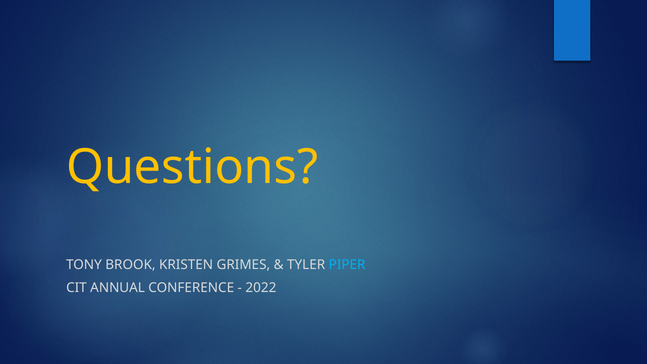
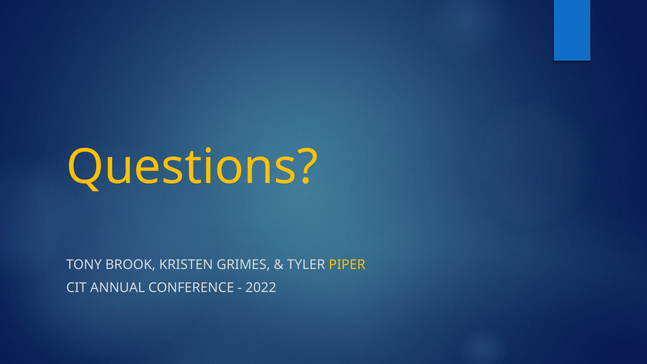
PIPER colour: light blue -> yellow (347, 265)
